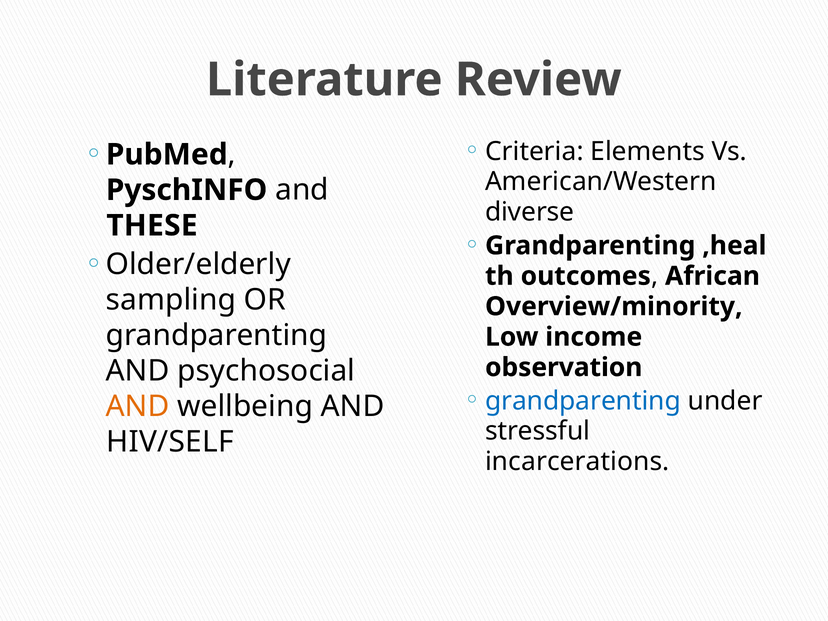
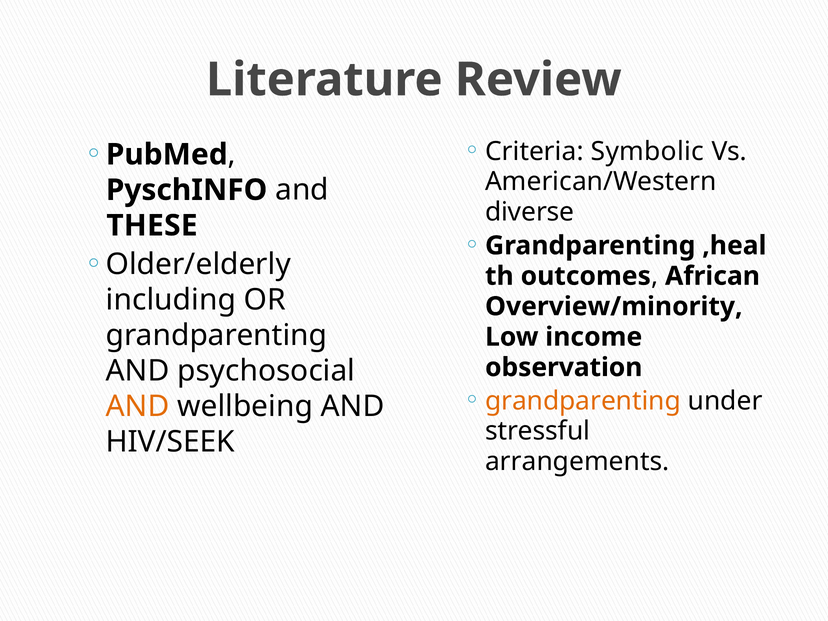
Elements: Elements -> Symbolic (647, 151)
sampling: sampling -> including (171, 300)
grandparenting colour: blue -> orange (583, 401)
HIV/SELF: HIV/SELF -> HIV/SEEK (170, 442)
incarcerations: incarcerations -> arrangements (577, 462)
